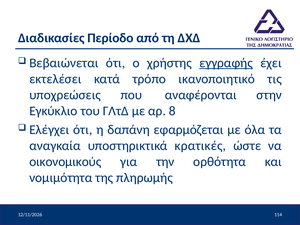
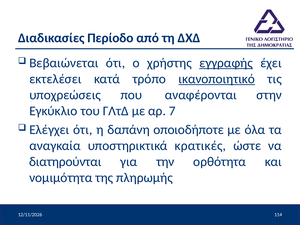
ικανοποιητικό underline: none -> present (217, 79)
8: 8 -> 7 (172, 111)
εφαρμόζεται: εφαρμόζεται -> οποιοδήποτε (189, 130)
οικονομικούς: οικονομικούς -> διατηρούνται (65, 162)
